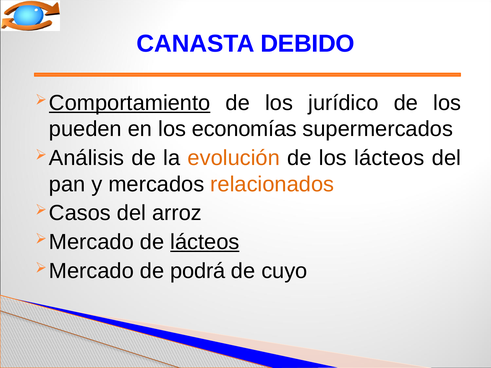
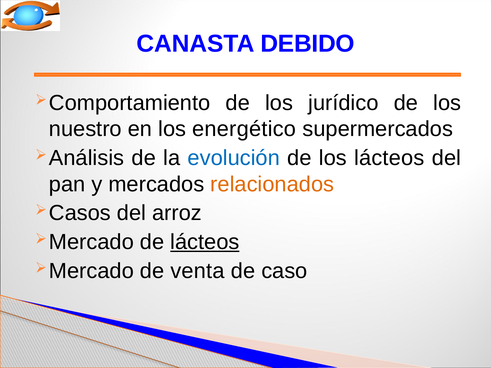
Comportamiento underline: present -> none (130, 103)
pueden: pueden -> nuestro (85, 129)
economías: economías -> energético (244, 129)
evolución colour: orange -> blue (234, 158)
podrá: podrá -> venta (198, 271)
cuyo: cuyo -> caso (284, 271)
